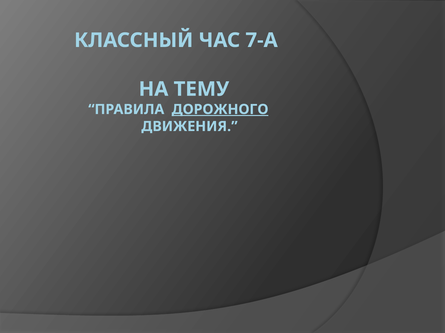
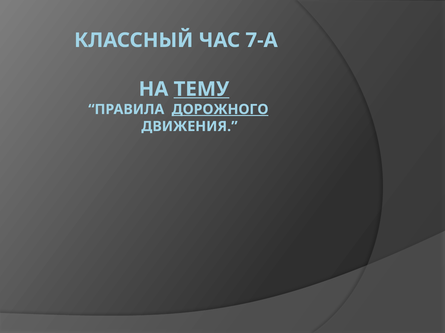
ТЕМУ underline: none -> present (201, 89)
